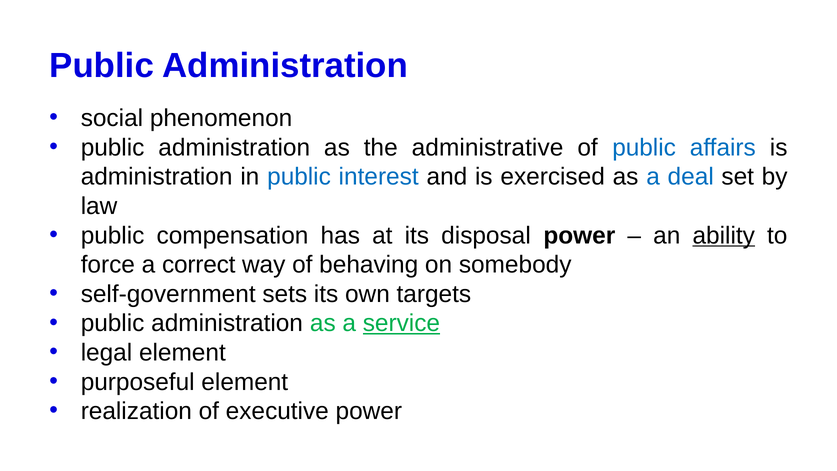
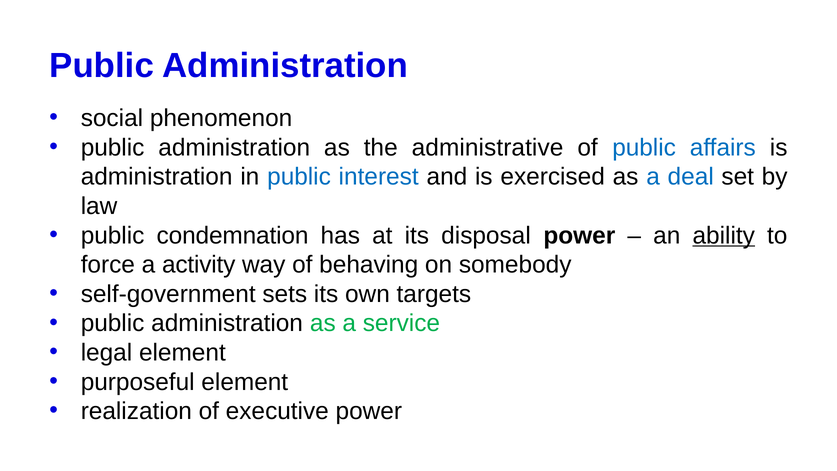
compensation: compensation -> condemnation (233, 235)
correct: correct -> activity (199, 265)
service underline: present -> none (401, 323)
